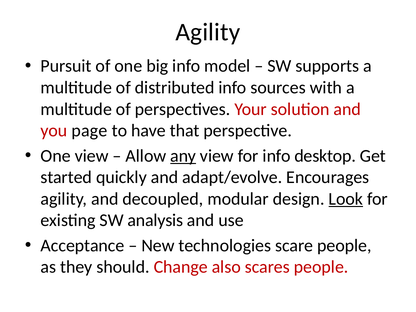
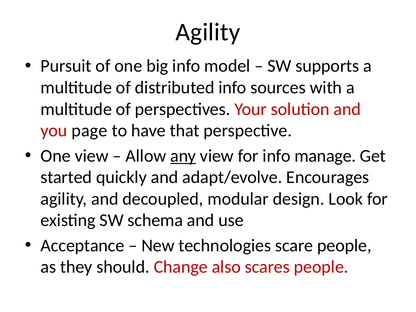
desktop: desktop -> manage (325, 156)
Look underline: present -> none (346, 199)
analysis: analysis -> schema (155, 220)
